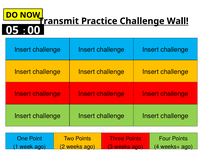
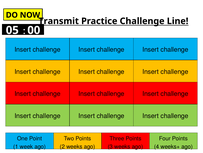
Wall: Wall -> Line (178, 21)
